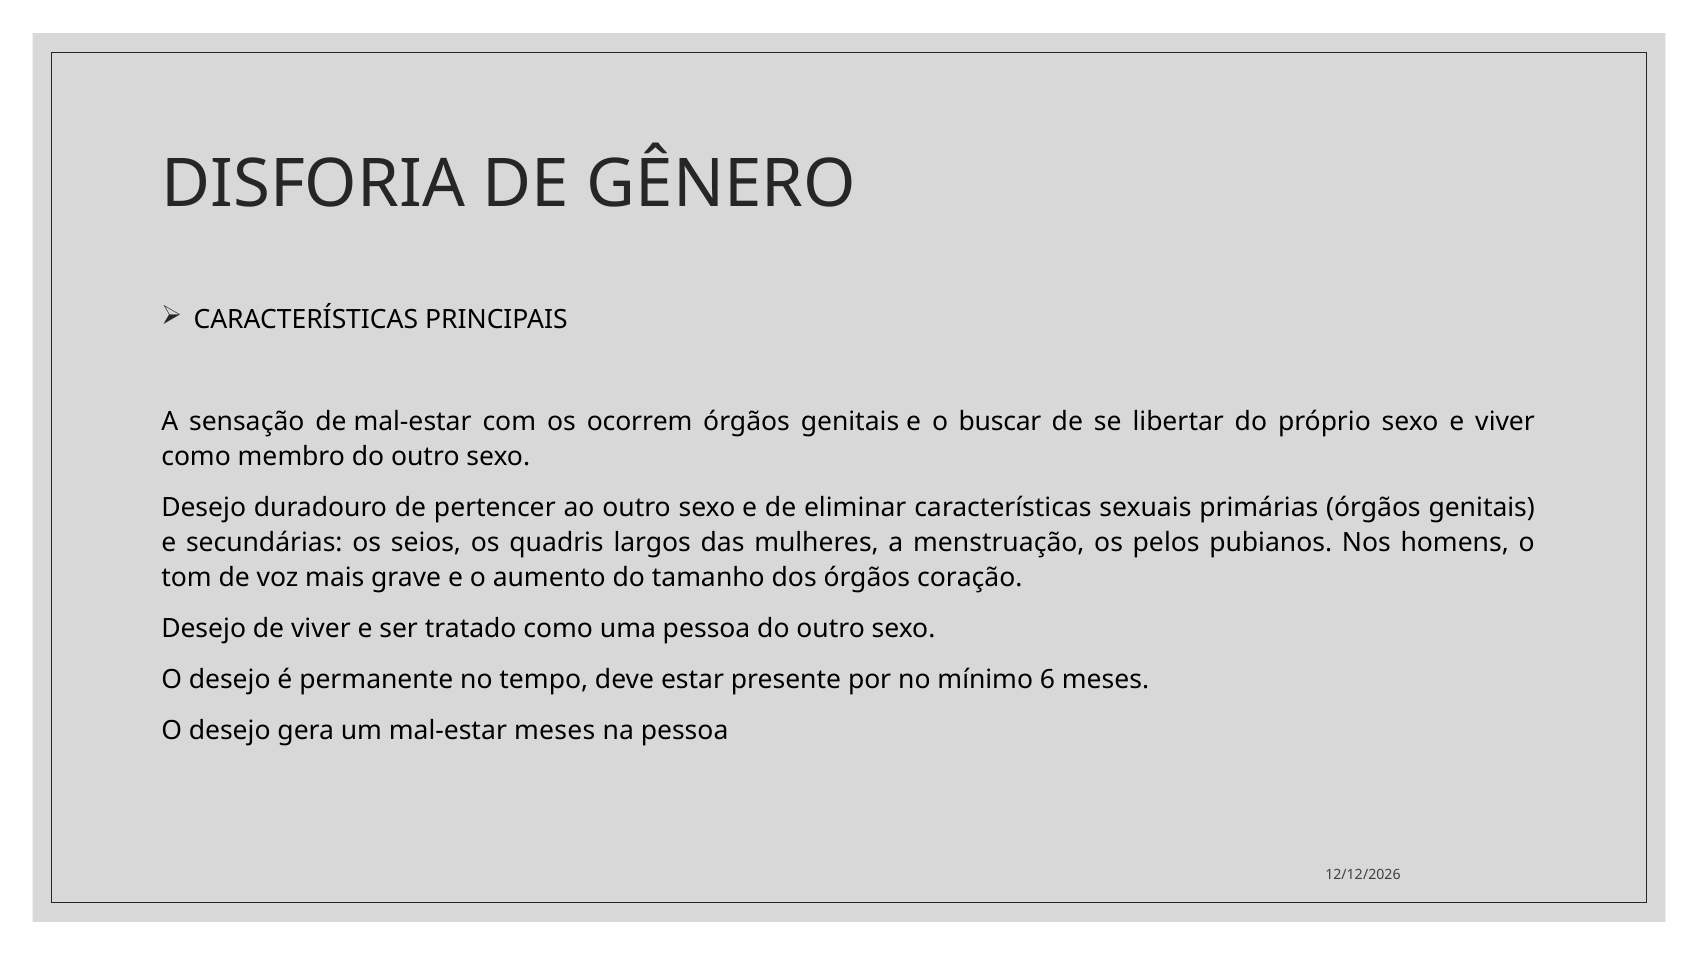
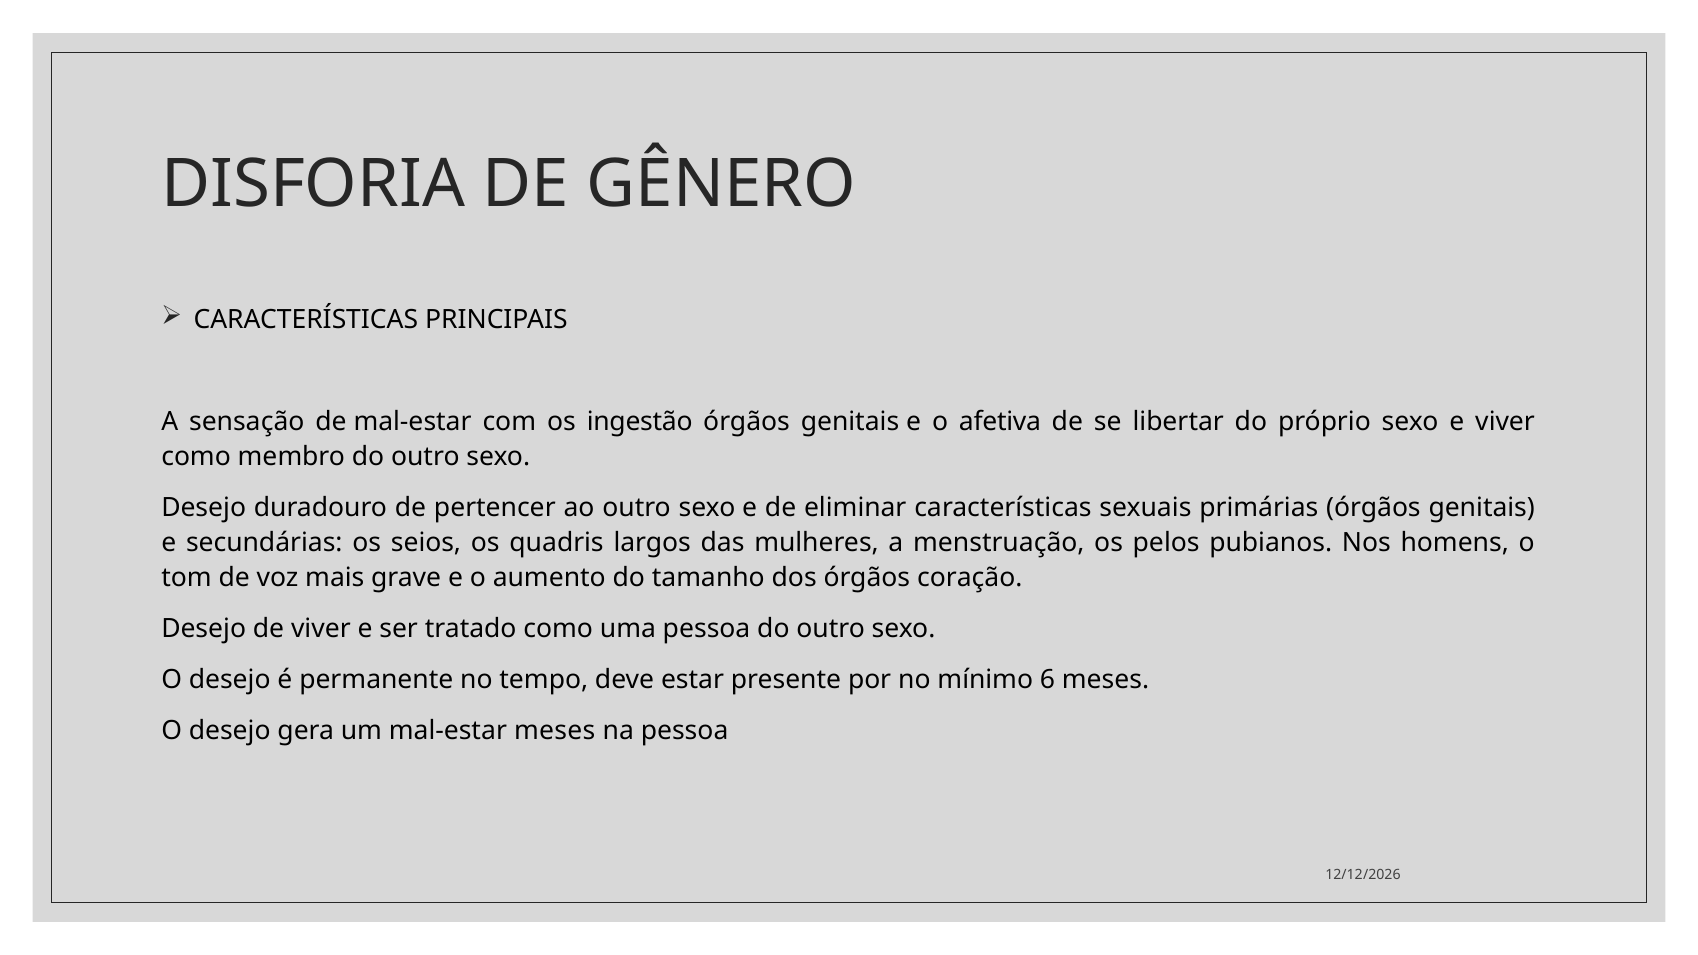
ocorrem: ocorrem -> ingestão (640, 422)
buscar: buscar -> afetiva (1000, 422)
